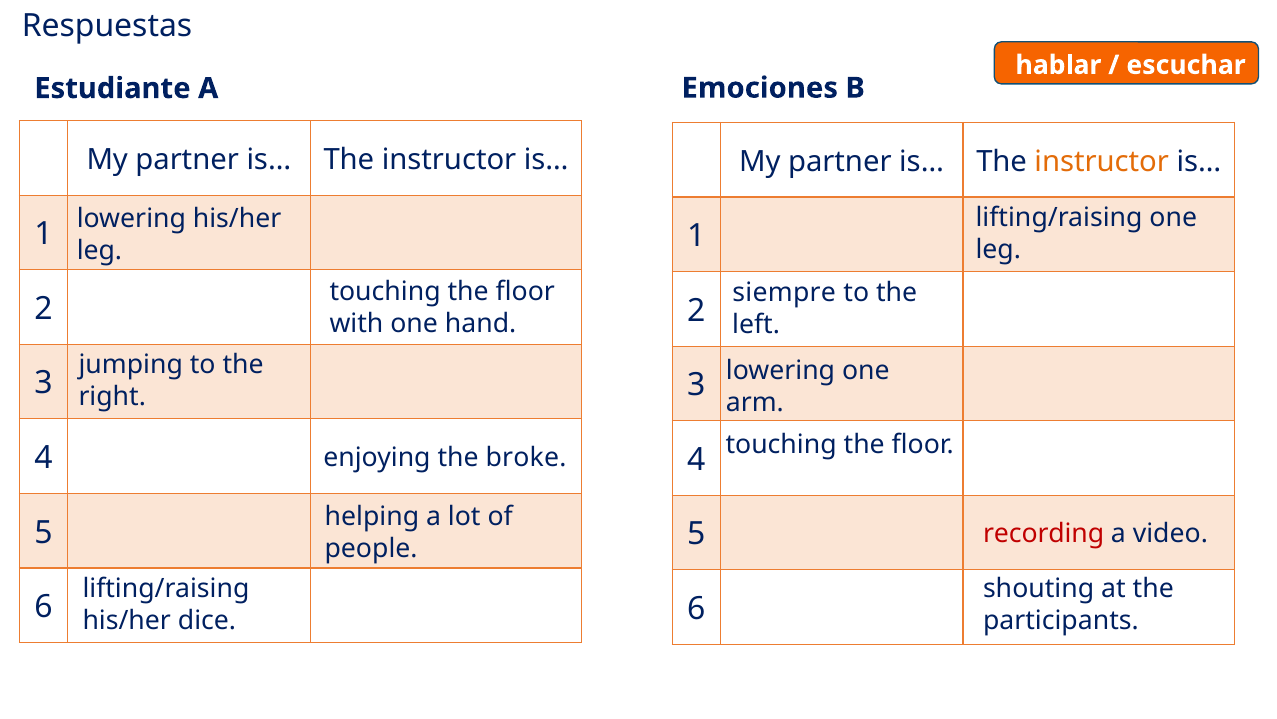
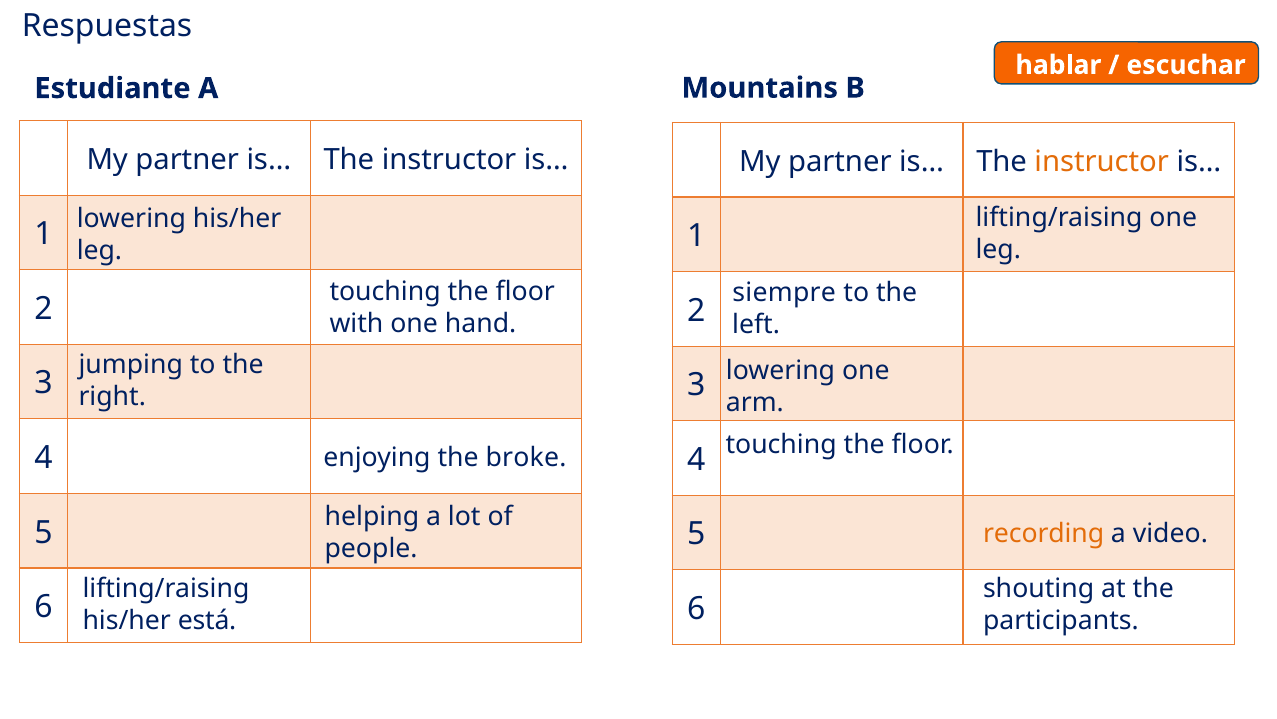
Emociones: Emociones -> Mountains (760, 88)
recording colour: red -> orange (1044, 533)
dice: dice -> está (207, 620)
